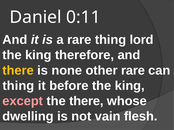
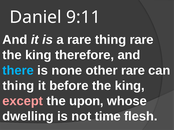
0:11: 0:11 -> 9:11 (83, 17)
thing lord: lord -> rare (142, 40)
there colour: yellow -> light blue (18, 71)
the there: there -> upon (86, 101)
vain: vain -> time (108, 117)
